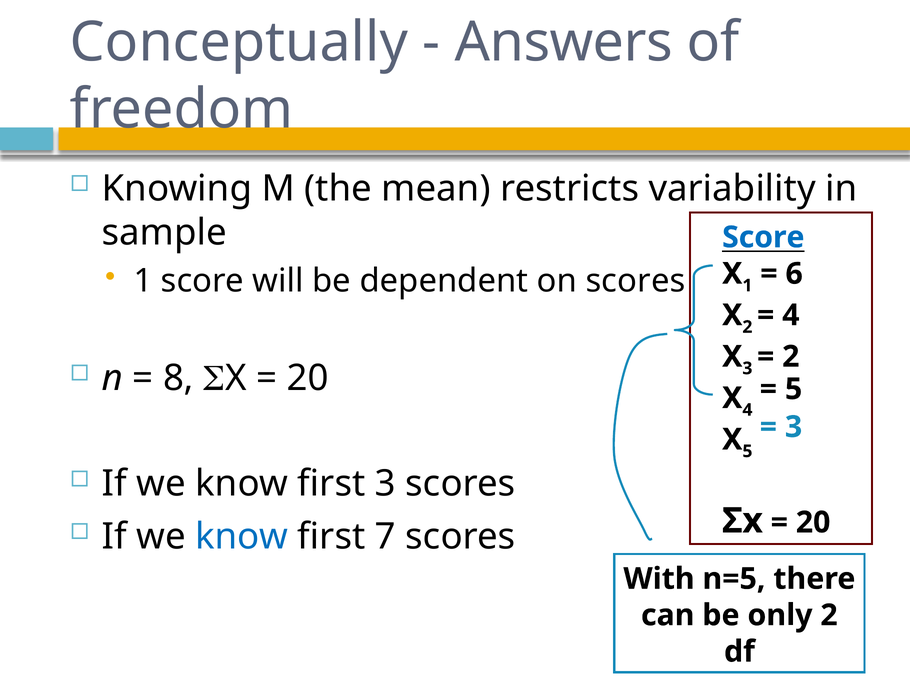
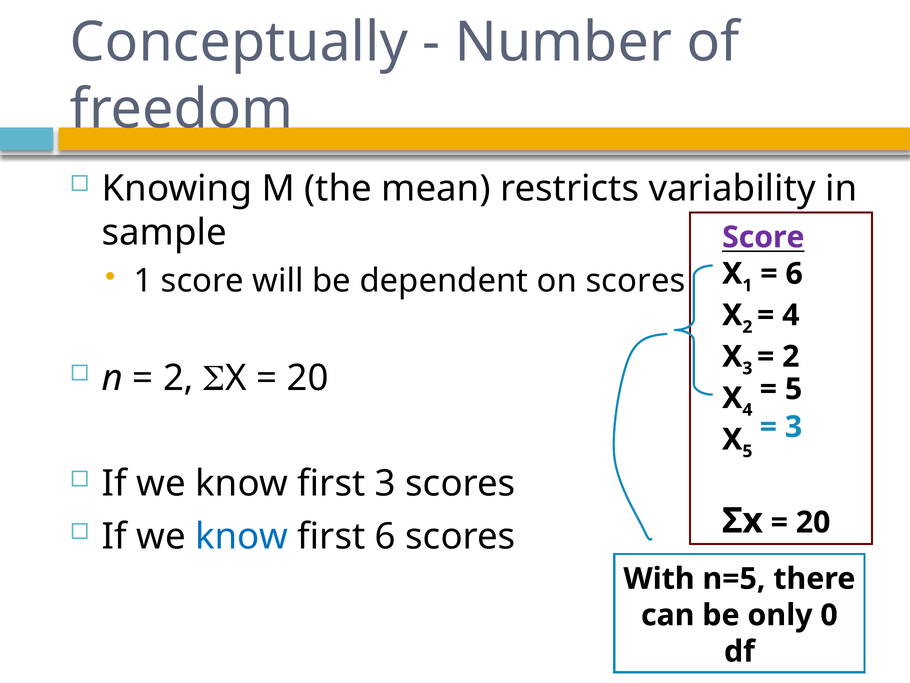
Answers: Answers -> Number (563, 43)
Score colour: blue -> purple (763, 237)
8: 8 -> 2 (178, 378)
first 7: 7 -> 6 (385, 536)
only 2: 2 -> 0 (829, 615)
